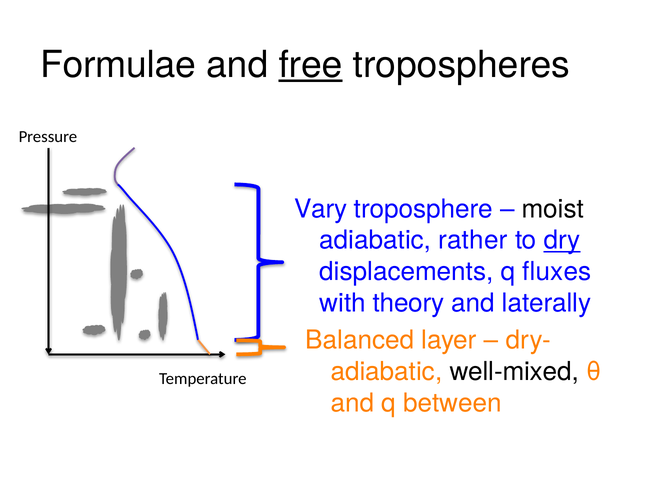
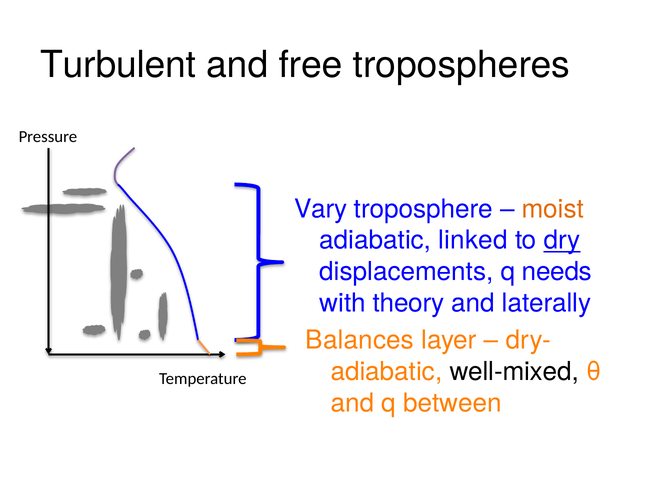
Formulae: Formulae -> Turbulent (118, 65)
free underline: present -> none (311, 65)
moist colour: black -> orange (553, 209)
rather: rather -> linked (473, 240)
fluxes: fluxes -> needs (557, 272)
Balanced: Balanced -> Balances (360, 340)
